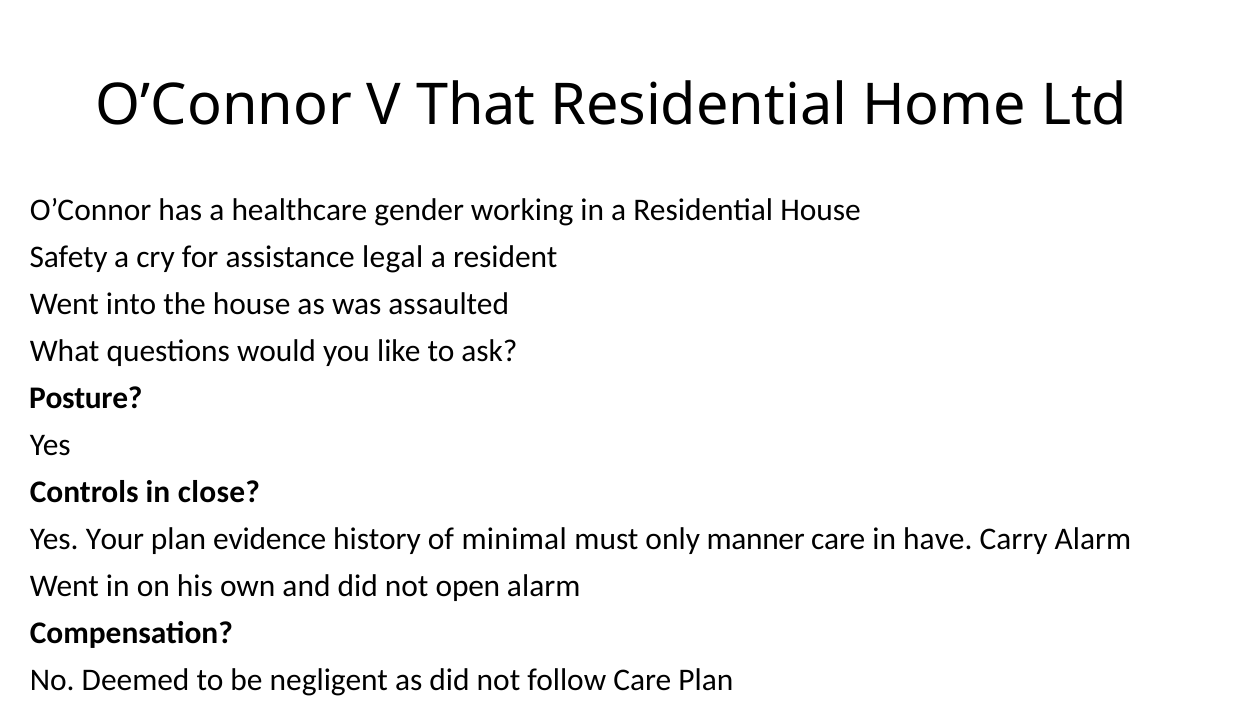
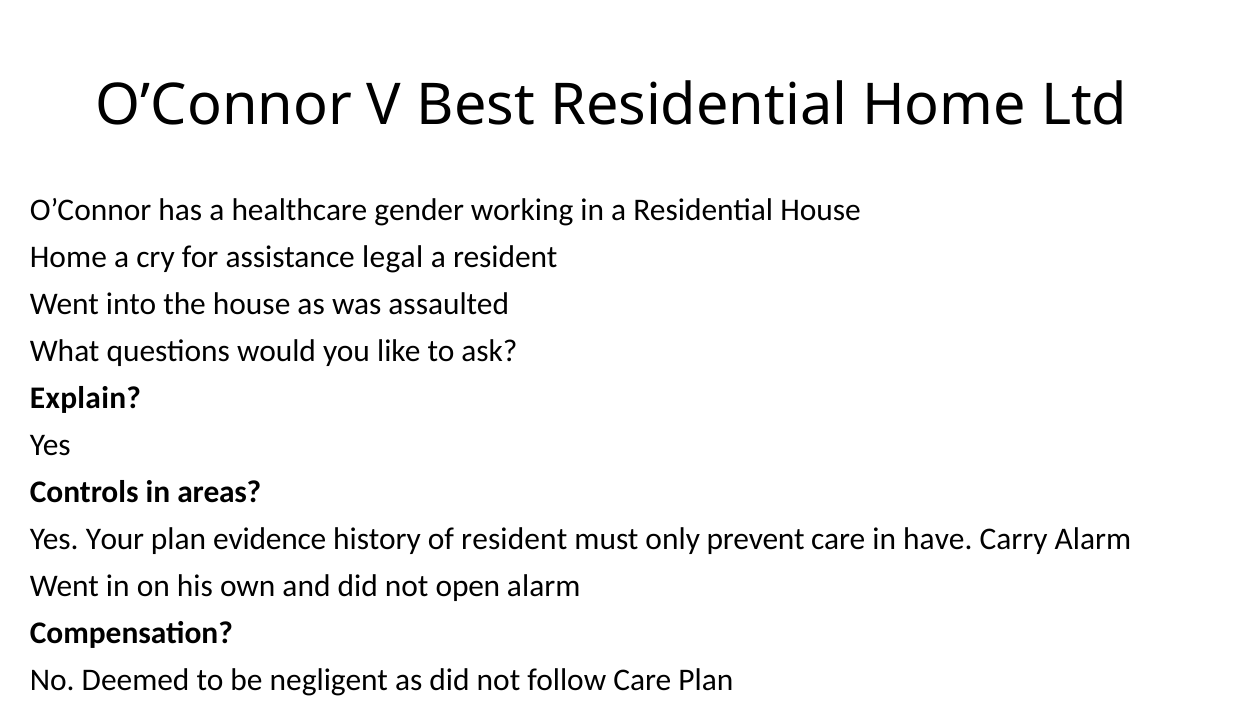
That: That -> Best (476, 106)
Safety: Safety -> Home (68, 257)
Posture: Posture -> Explain (85, 398)
close: close -> areas (219, 492)
of minimal: minimal -> resident (514, 539)
manner: manner -> prevent (756, 539)
